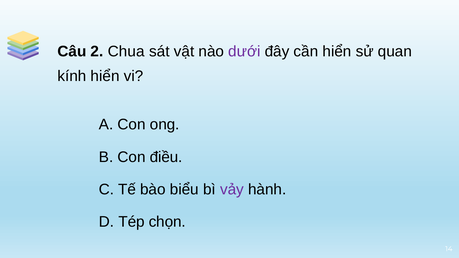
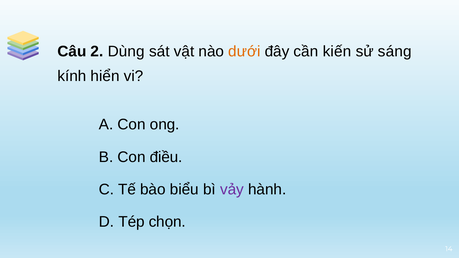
Chua: Chua -> Dùng (126, 51)
dưới colour: purple -> orange (244, 51)
cần hiển: hiển -> kiến (337, 51)
quan: quan -> sáng (395, 51)
